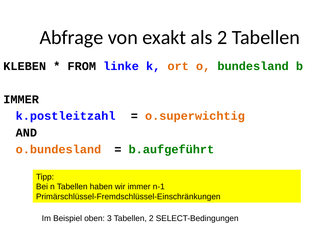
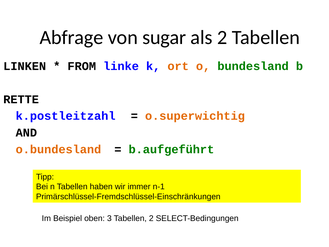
exakt: exakt -> sugar (164, 37)
KLEBEN: KLEBEN -> LINKEN (25, 66)
IMMER: IMMER -> RETTE (21, 99)
